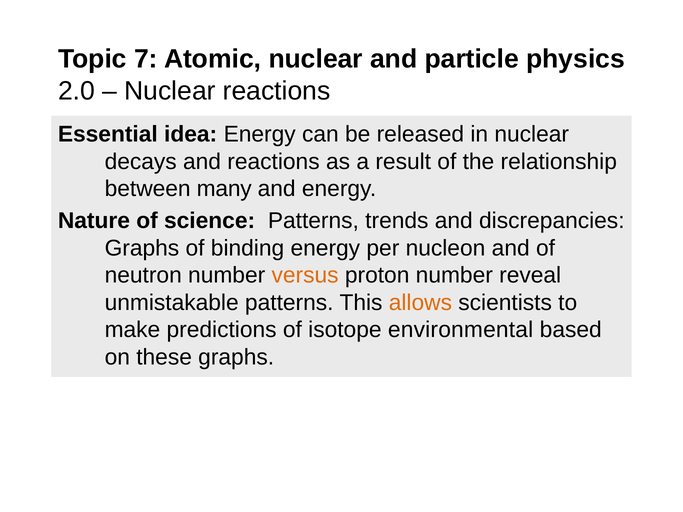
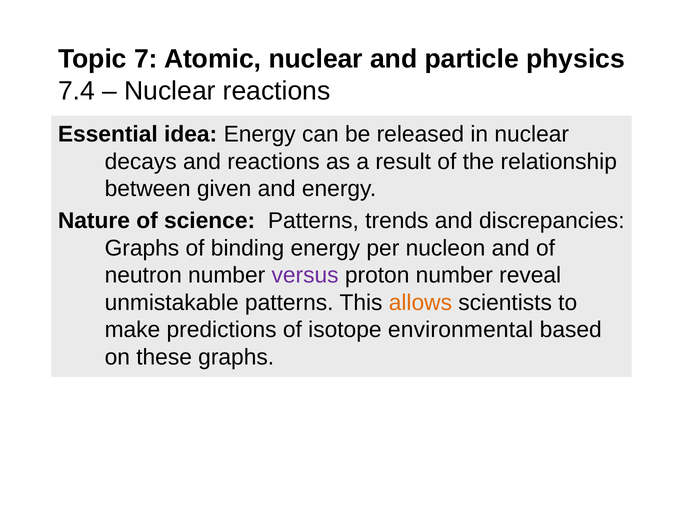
2.0: 2.0 -> 7.4 (76, 91)
many: many -> given (224, 189)
versus colour: orange -> purple (305, 275)
